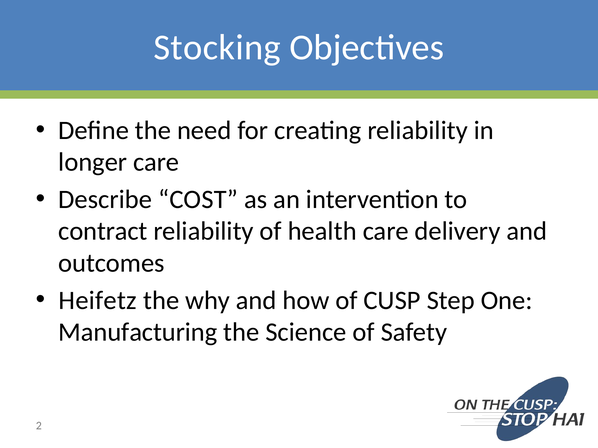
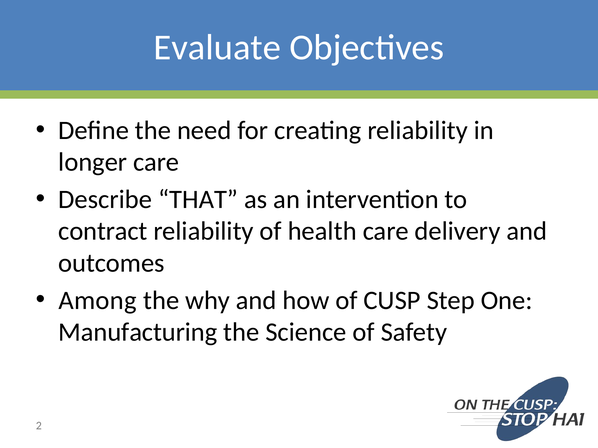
Stocking: Stocking -> Evaluate (217, 47)
COST: COST -> THAT (198, 200)
Heifetz: Heifetz -> Among (98, 301)
